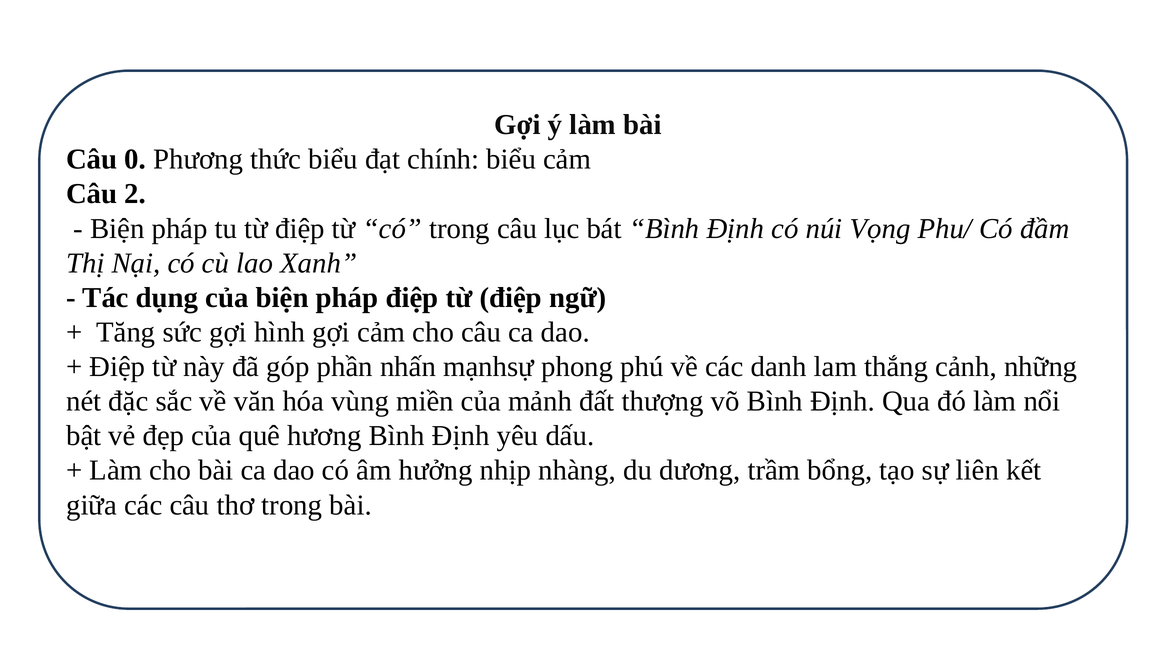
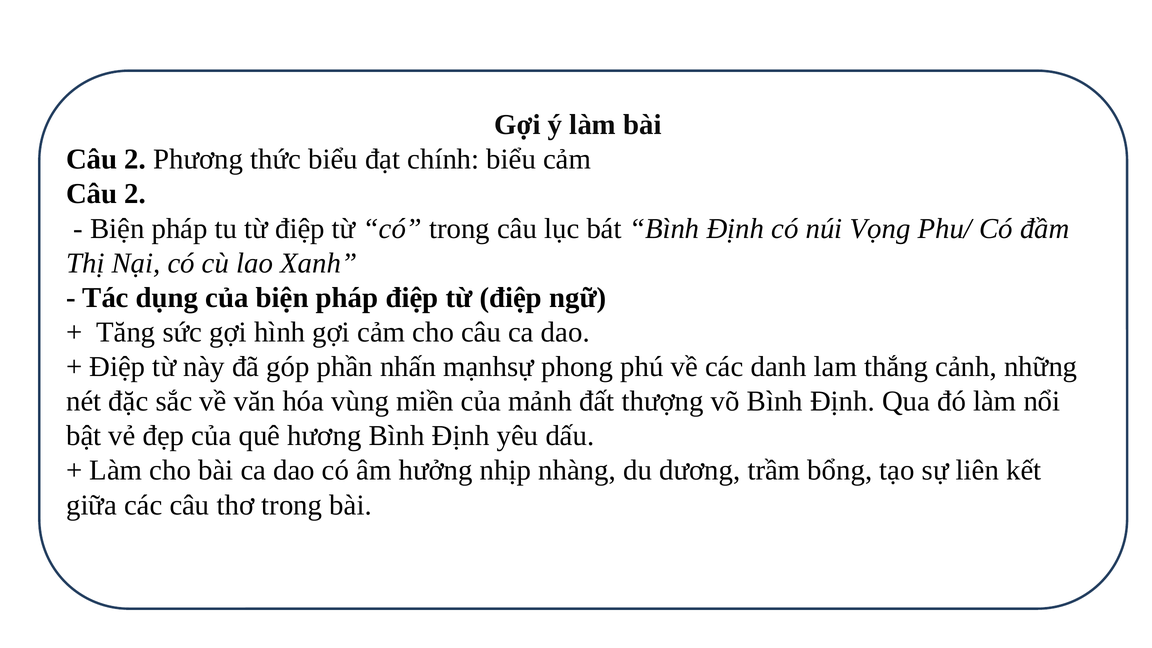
0: 0 -> 2 (135, 159)
